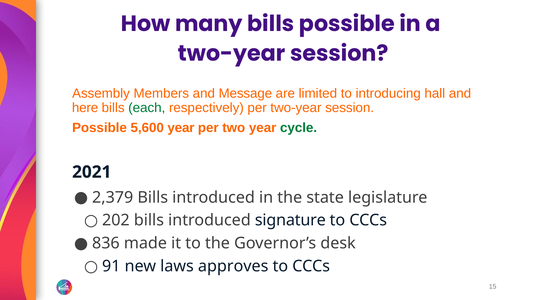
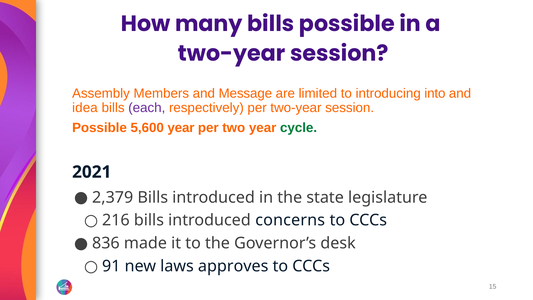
hall: hall -> into (435, 93)
here: here -> idea (85, 108)
each colour: green -> purple (147, 108)
202: 202 -> 216 (116, 220)
signature: signature -> concerns (290, 220)
